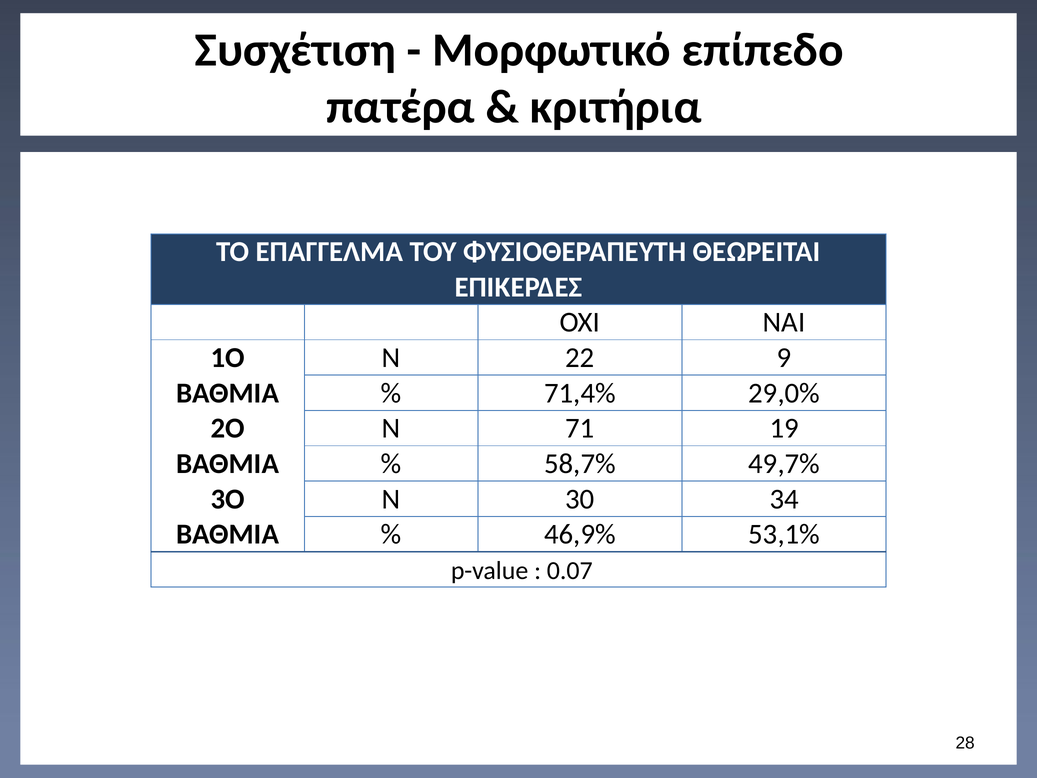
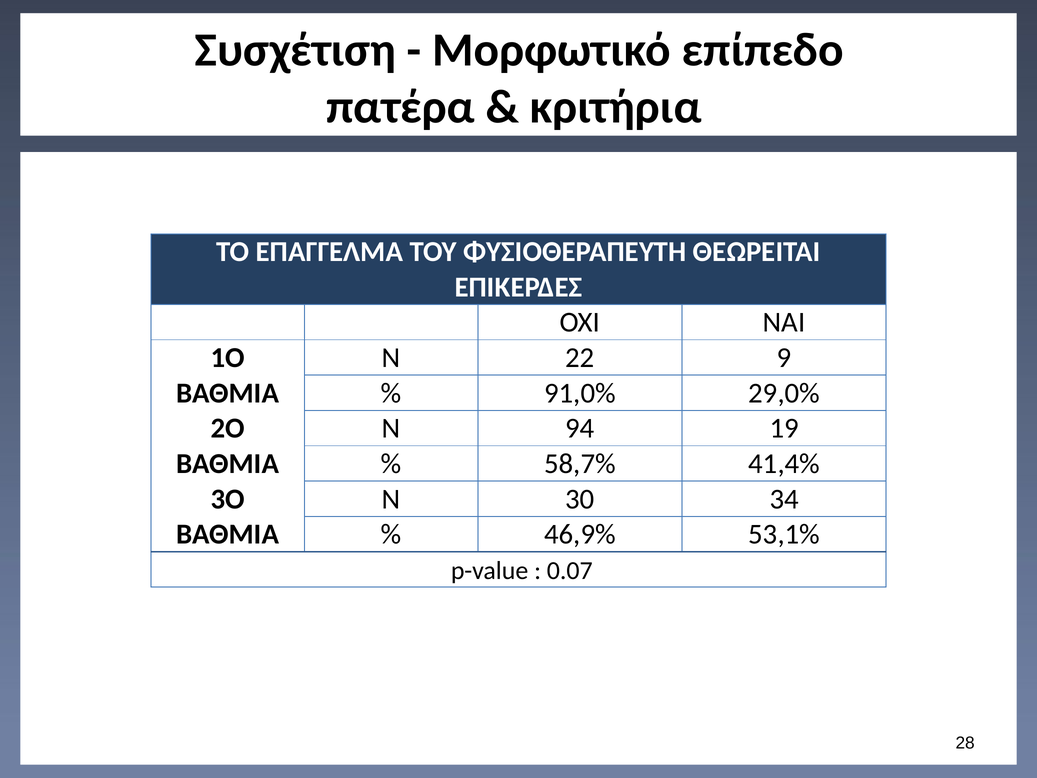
71,4%: 71,4% -> 91,0% (580, 393)
71: 71 -> 94 (580, 428)
49,7%: 49,7% -> 41,4% (784, 464)
